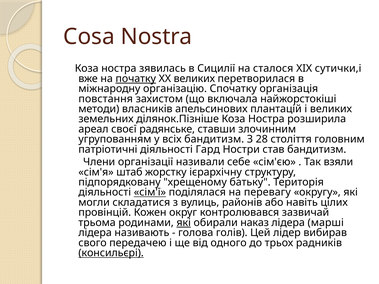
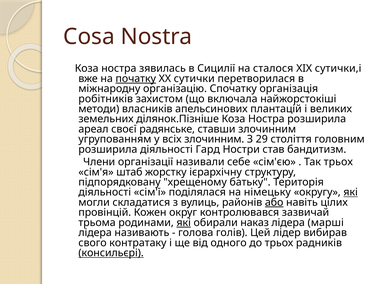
XX великих: великих -> сутички (194, 79)
повстання: повстання -> робітників (106, 99)
всіх бандитизм: бандитизм -> злочинним (214, 139)
28: 28 -> 29 (262, 139)
патріотичні: патріотичні -> розширила (108, 149)
Так взяли: взяли -> трьох (338, 162)
сім'ї underline: present -> none (150, 192)
перевагу: перевагу -> німецьку (267, 192)
які underline: none -> present (351, 192)
або underline: none -> present (274, 203)
передачею: передачею -> контратаку (138, 243)
